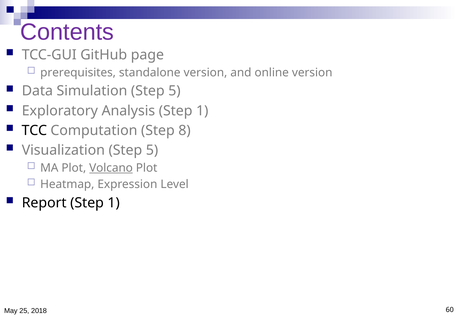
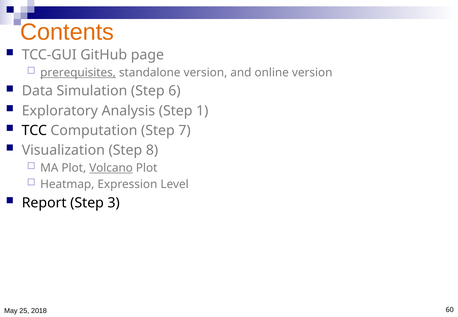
Contents colour: purple -> orange (67, 32)
prerequisites underline: none -> present (78, 73)
Simulation Step 5: 5 -> 6 (174, 91)
8: 8 -> 7 (185, 130)
Visualization Step 5: 5 -> 8 (152, 150)
Report Step 1: 1 -> 3 (114, 203)
